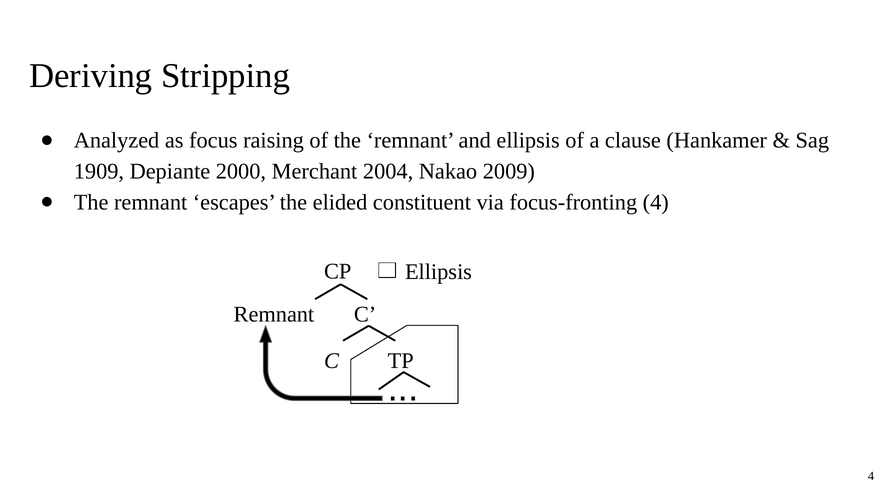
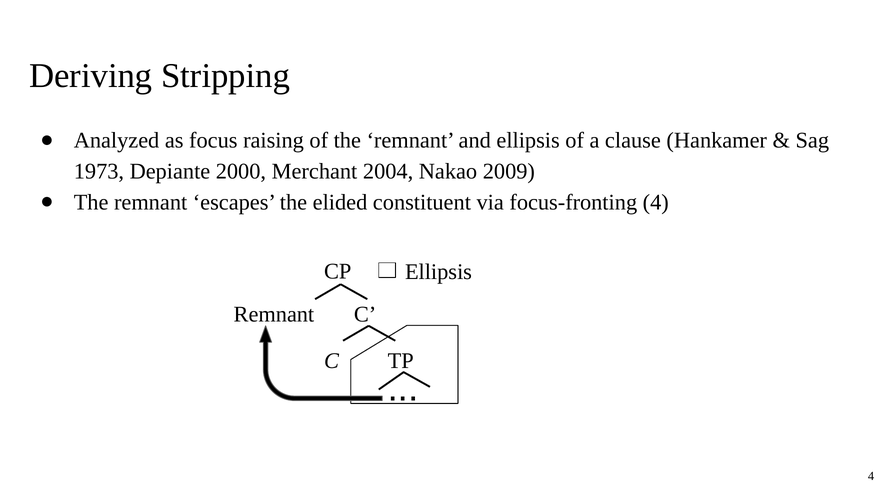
1909: 1909 -> 1973 (99, 172)
